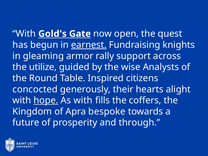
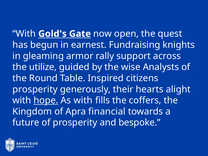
earnest underline: present -> none (89, 45)
concocted: concocted -> prosperity (35, 89)
bespoke: bespoke -> financial (107, 111)
through: through -> bespoke (139, 123)
